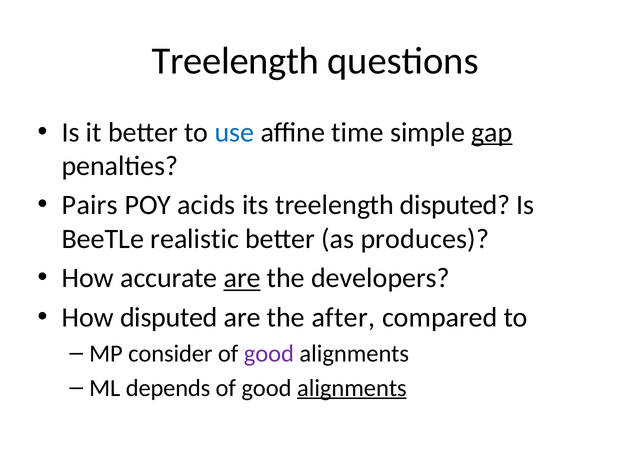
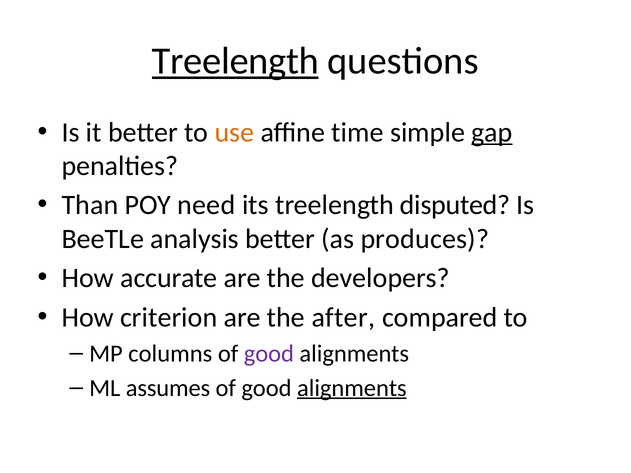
Treelength underline: none -> present (235, 61)
use colour: blue -> orange (234, 132)
Pairs: Pairs -> Than (90, 205)
acids: acids -> need (206, 205)
realistic: realistic -> analysis (195, 239)
are underline: present -> none (242, 278)
How disputed: disputed -> criterion (169, 318)
consider: consider -> columns (170, 354)
depends: depends -> assumes (168, 388)
